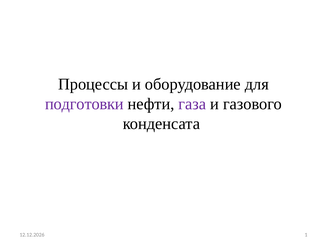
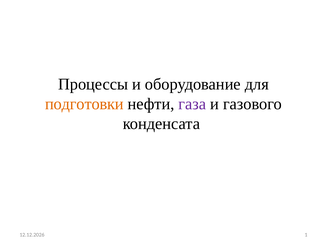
подготовки colour: purple -> orange (84, 104)
